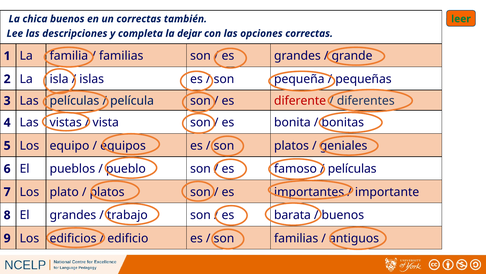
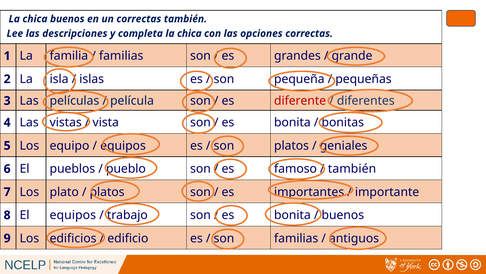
leer colour: green -> orange (461, 19)
completa la dejar: dejar -> chica (189, 33)
películas: películas -> también (352, 169)
El grandes: grandes -> equipos (73, 215)
barata: barata -> bonita (292, 215)
